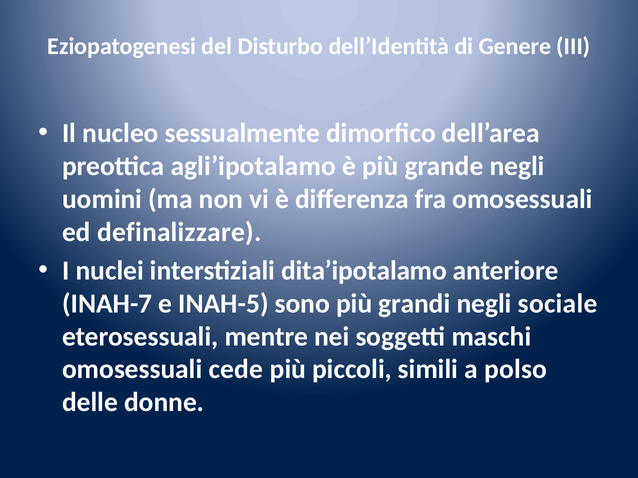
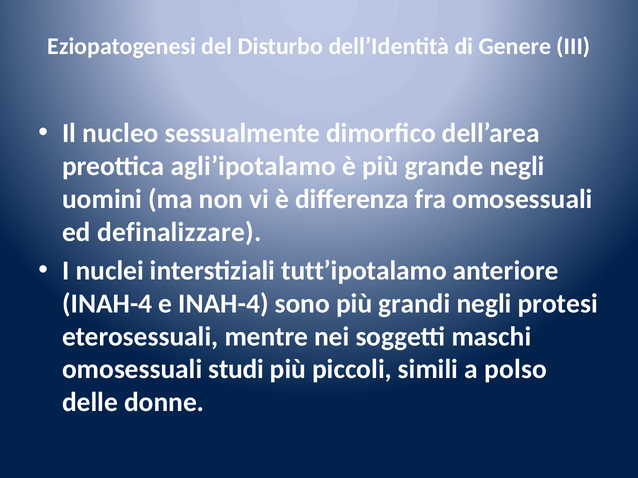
dita’ipotalamo: dita’ipotalamo -> tutt’ipotalamo (364, 271)
INAH-7: INAH-7 -> INAH-4 (107, 304)
e INAH-5: INAH-5 -> INAH-4 (224, 304)
sociale: sociale -> protesi (558, 304)
cede: cede -> studi (236, 370)
